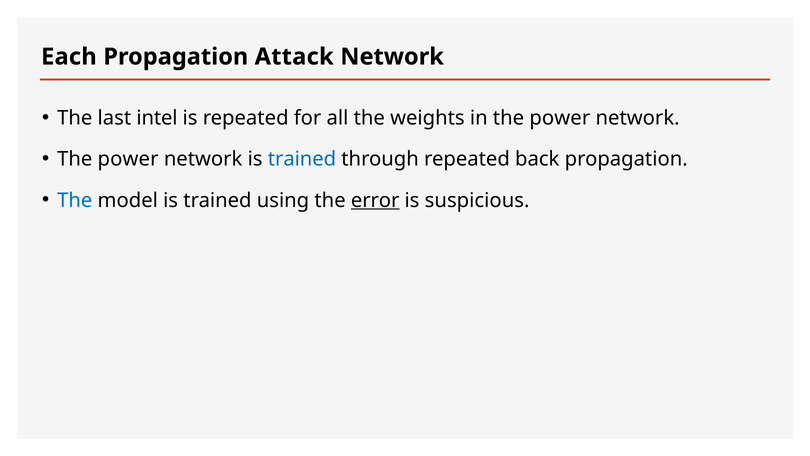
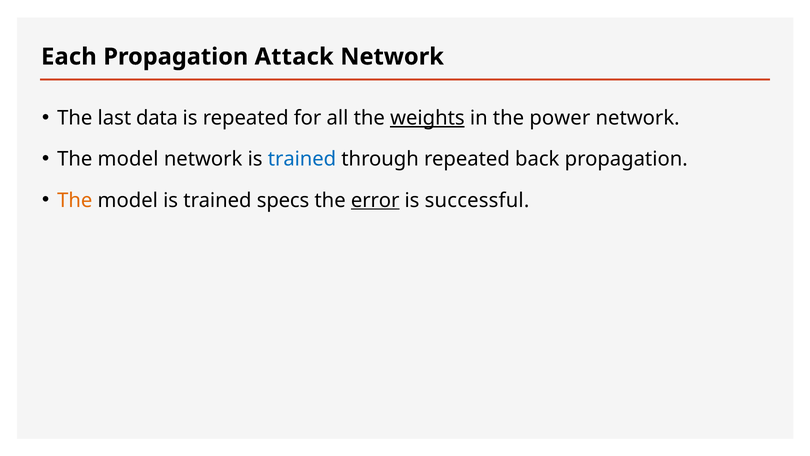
intel: intel -> data (157, 118)
weights underline: none -> present (427, 118)
power: power -> model (128, 159)
The colour: blue -> orange (75, 200)
using: using -> specs (283, 200)
suspicious: suspicious -> successful (477, 200)
